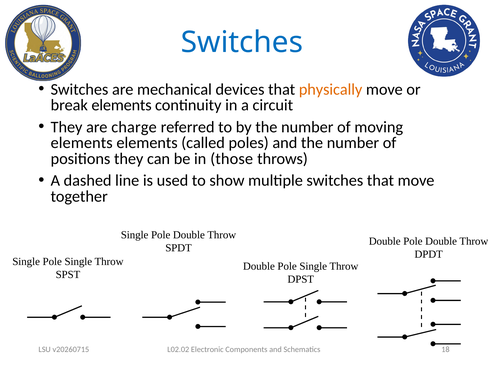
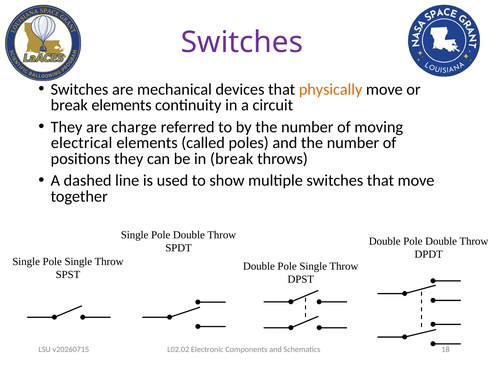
Switches colour: blue -> purple (242, 42)
elements: elements -> electrical (82, 143)
in those: those -> break (232, 159)
